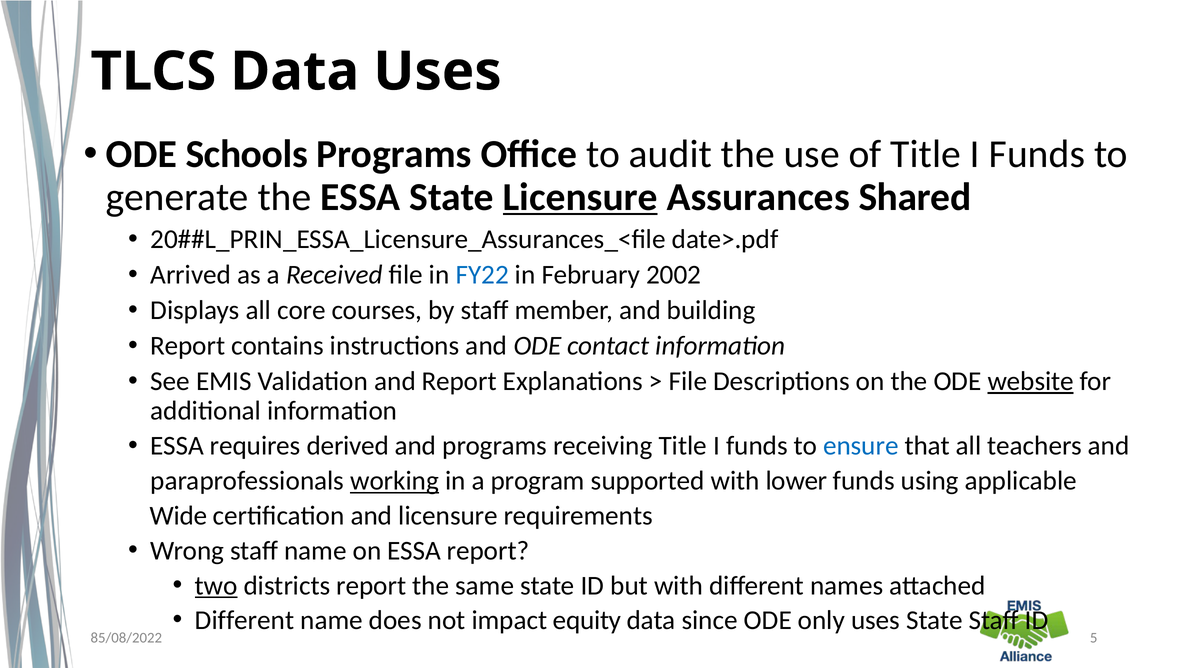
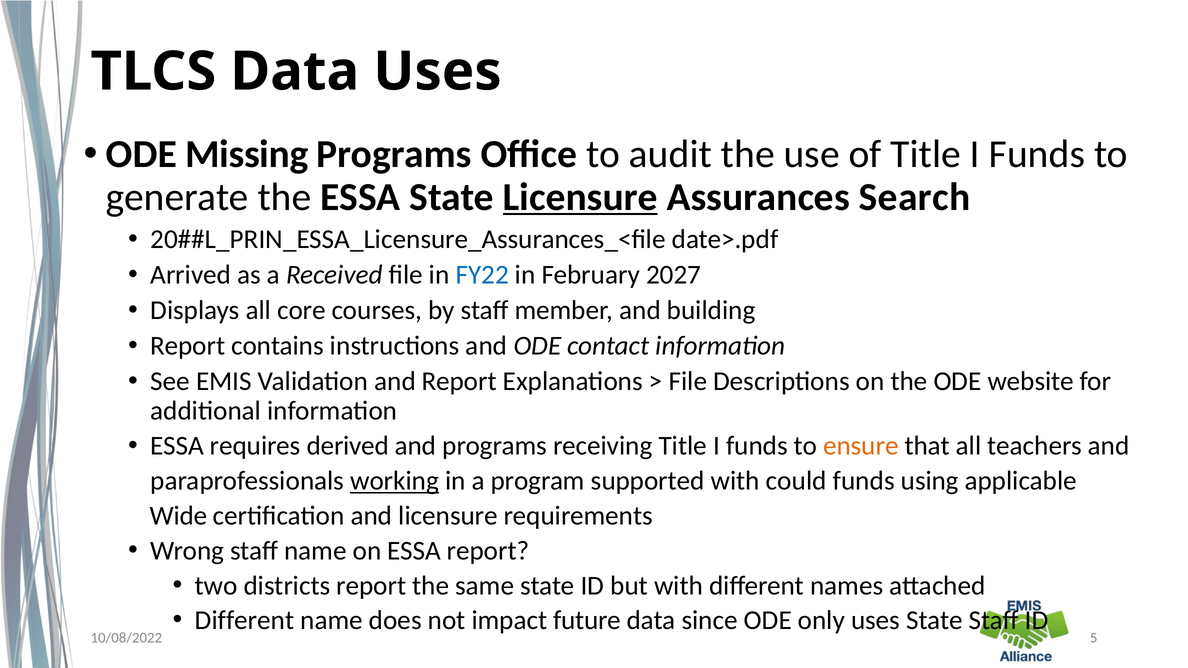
Schools: Schools -> Missing (247, 154)
Shared: Shared -> Search (915, 197)
2002: 2002 -> 2027 (674, 275)
website underline: present -> none (1031, 381)
ensure colour: blue -> orange (861, 446)
lower: lower -> could (796, 481)
two underline: present -> none (216, 586)
equity: equity -> future (587, 621)
85/08/2022: 85/08/2022 -> 10/08/2022 (126, 638)
